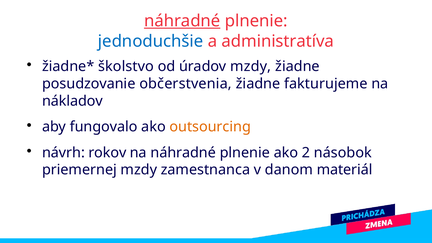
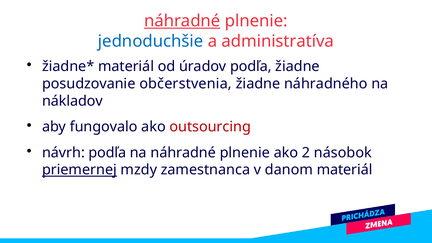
školstvo: školstvo -> materiál (126, 66)
úradov mzdy: mzdy -> podľa (251, 66)
fakturujeme: fakturujeme -> náhradného (326, 84)
outsourcing colour: orange -> red (210, 127)
návrh rokov: rokov -> podľa (107, 153)
priemernej underline: none -> present (79, 170)
